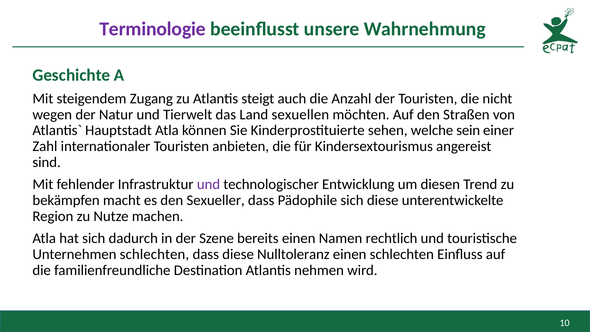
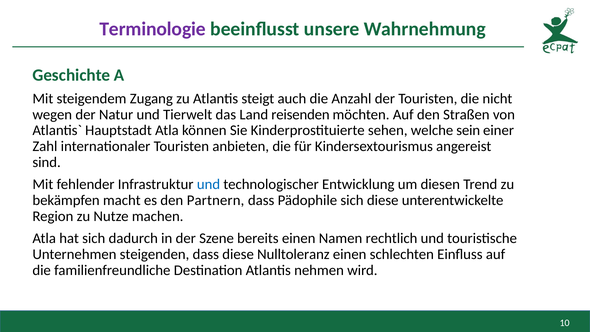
sexuellen: sexuellen -> reisenden (300, 114)
und colour: purple -> blue (208, 184)
Sexueller: Sexueller -> Partnern (216, 200)
Unternehmen schlechten: schlechten -> steigenden (155, 254)
